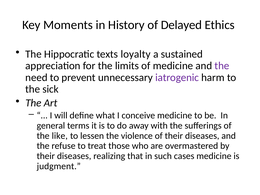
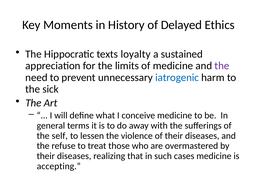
iatrogenic colour: purple -> blue (177, 77)
like: like -> self (60, 136)
judgment: judgment -> accepting (59, 166)
